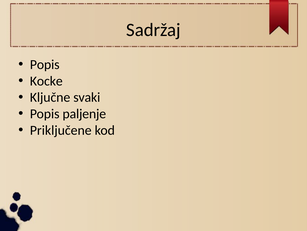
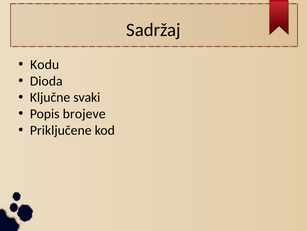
Popis: Popis -> Kodu (45, 64)
Kocke: Kocke -> Dioda (46, 81)
paljenje: paljenje -> brojeve (84, 114)
